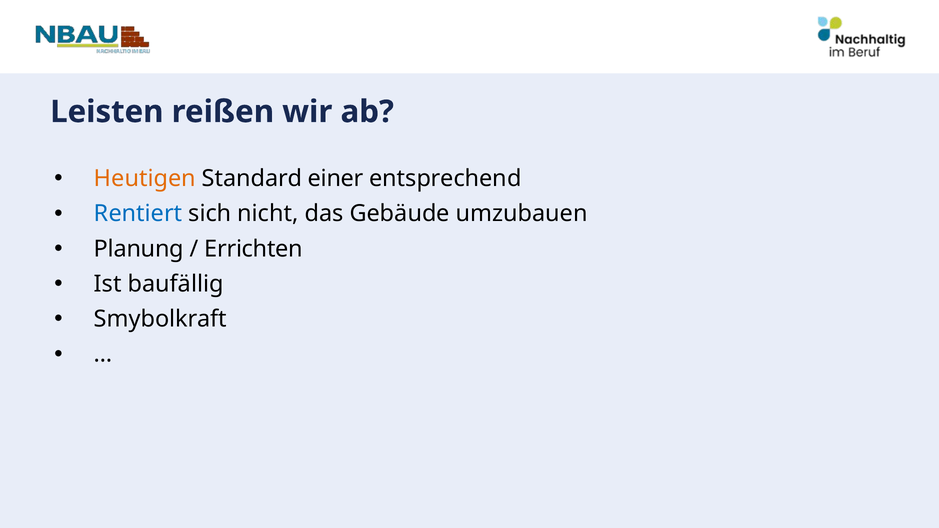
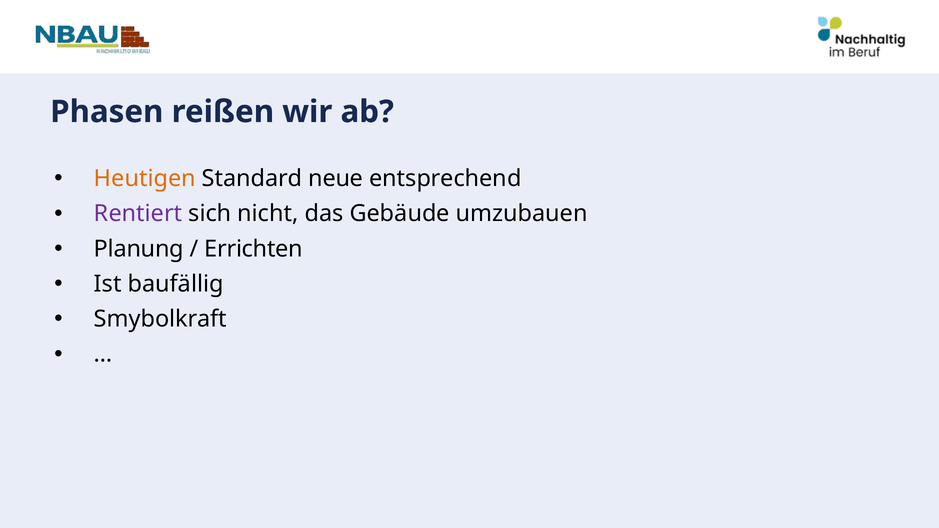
Leisten: Leisten -> Phasen (107, 112)
einer: einer -> neue (336, 179)
Rentiert colour: blue -> purple (138, 214)
